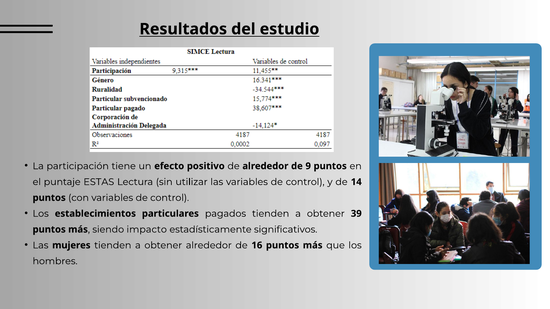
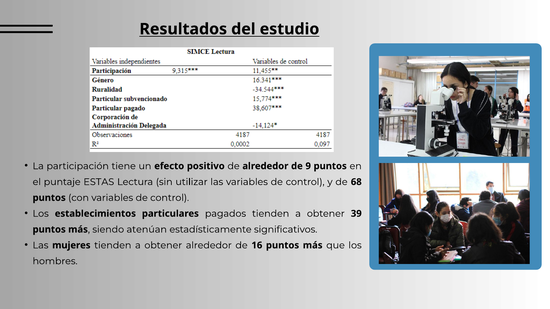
14: 14 -> 68 (356, 182)
impacto: impacto -> atenúan (147, 230)
